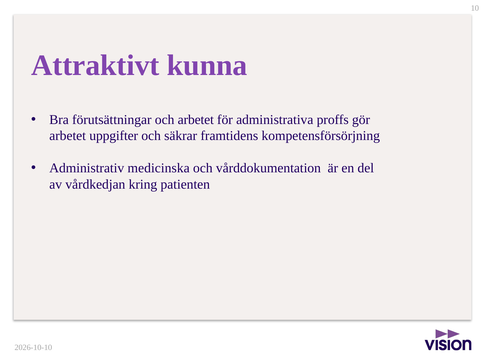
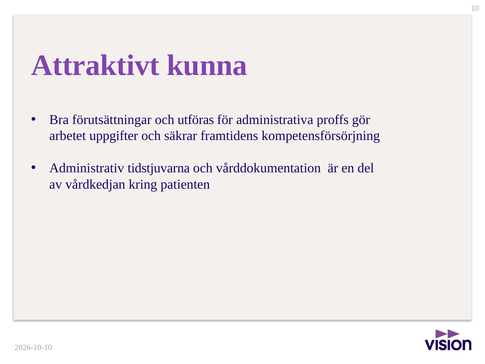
och arbetet: arbetet -> utföras (196, 120)
medicinska: medicinska -> tidstjuvarna (159, 168)
